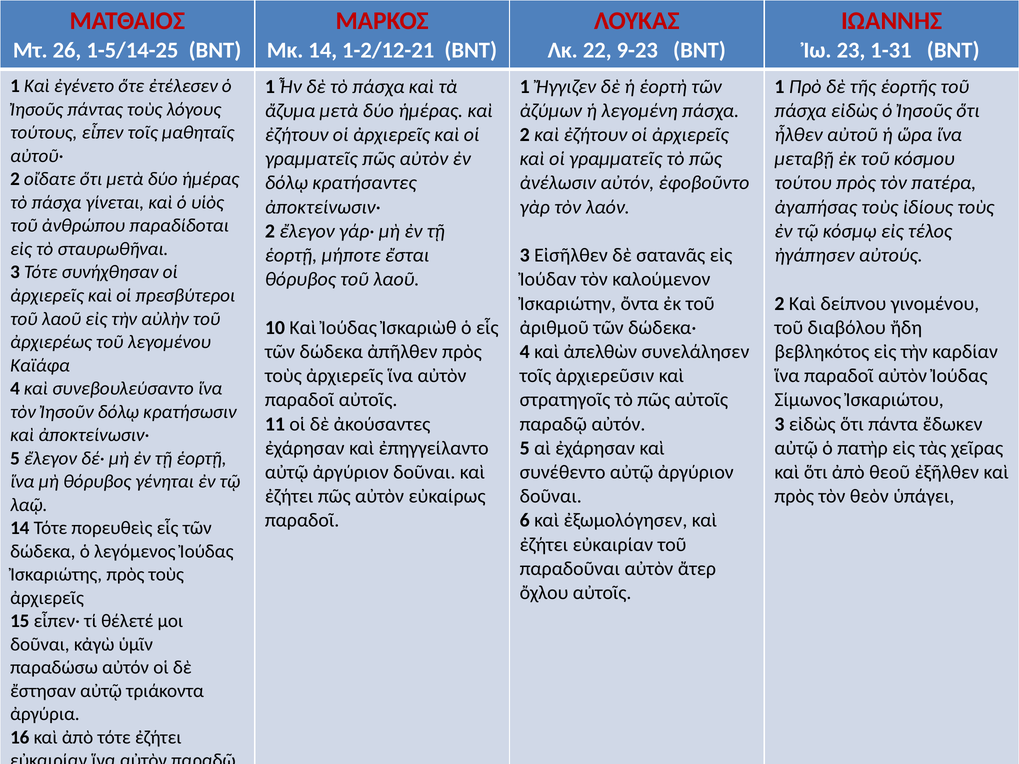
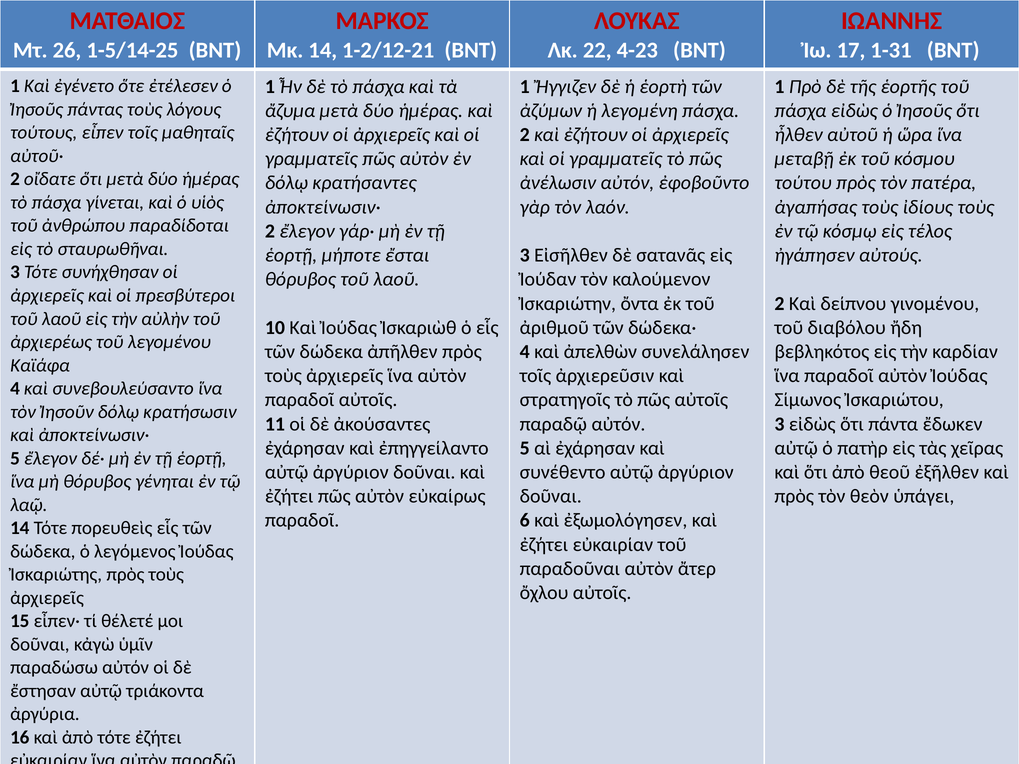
9-23: 9-23 -> 4-23 (637, 50)
23: 23 -> 17 (851, 50)
